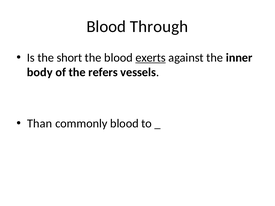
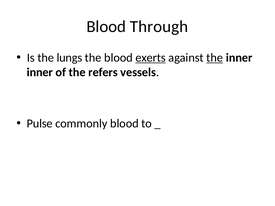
short: short -> lungs (69, 58)
the underline: none -> present (215, 58)
body: body -> inner (40, 72)
Than: Than -> Pulse (40, 124)
